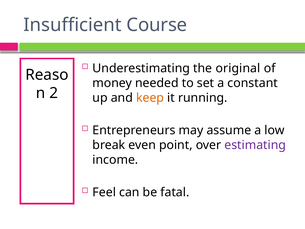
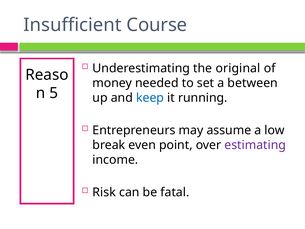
constant: constant -> between (253, 83)
2: 2 -> 5 (54, 93)
keep colour: orange -> blue (150, 98)
Feel: Feel -> Risk (104, 192)
